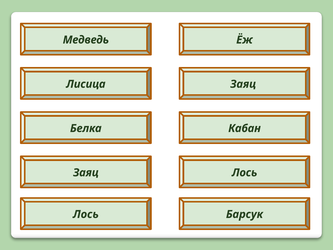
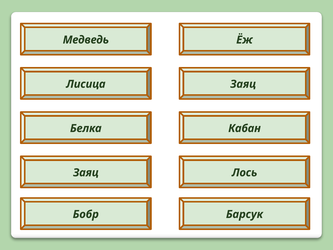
Лось: Лось -> Бобр (86, 214)
